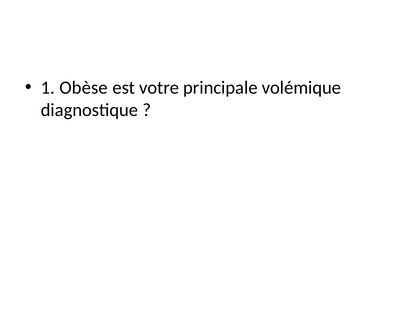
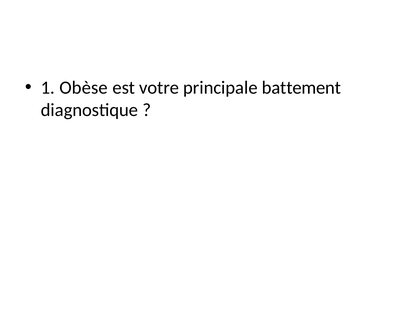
volémique: volémique -> battement (302, 88)
